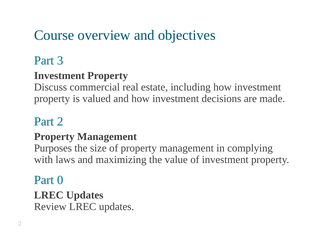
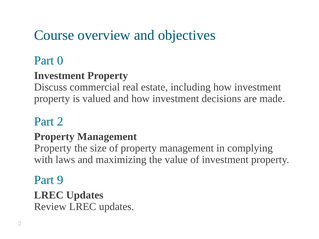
3: 3 -> 0 (60, 61)
Purposes: Purposes -> Property (53, 148)
0: 0 -> 9 (60, 180)
